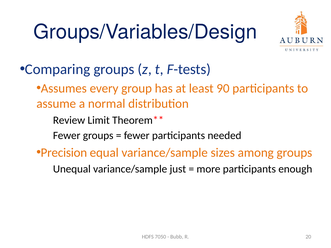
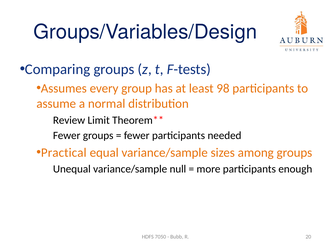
90: 90 -> 98 (223, 88)
Precision: Precision -> Practical (64, 153)
just: just -> null (178, 169)
